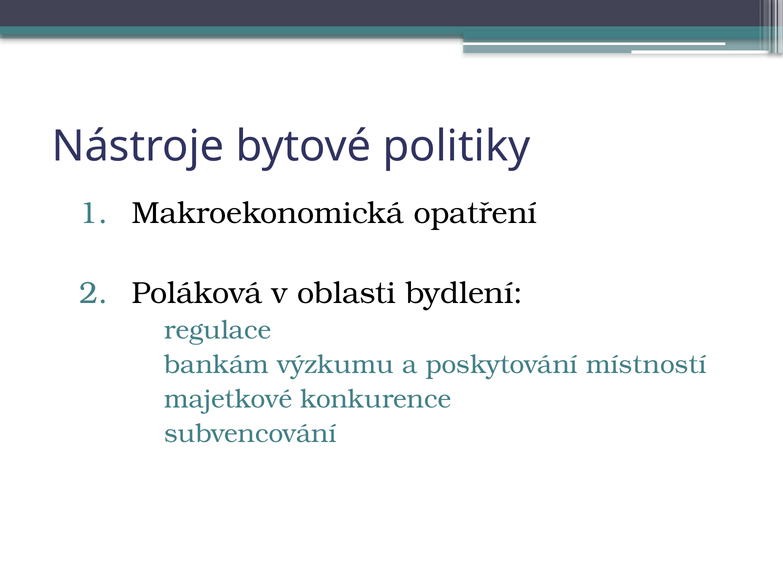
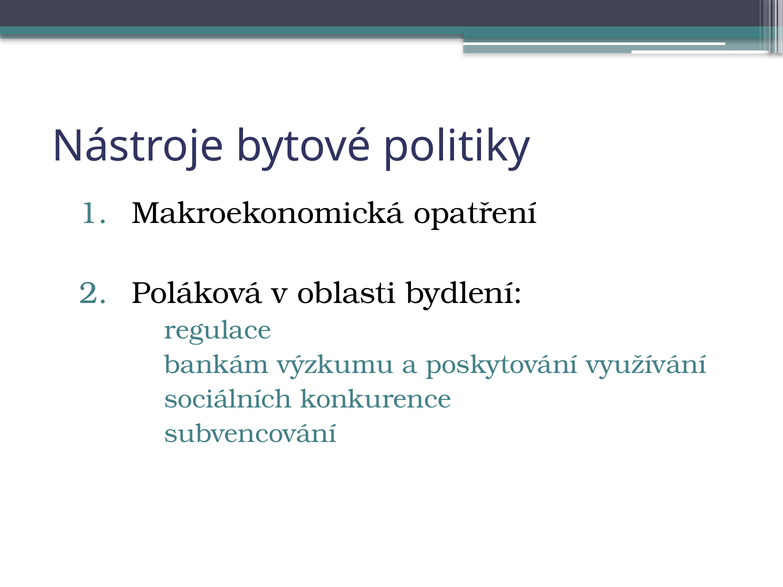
místností: místností -> využívání (646, 365)
majetkové: majetkové -> sociálních (228, 399)
